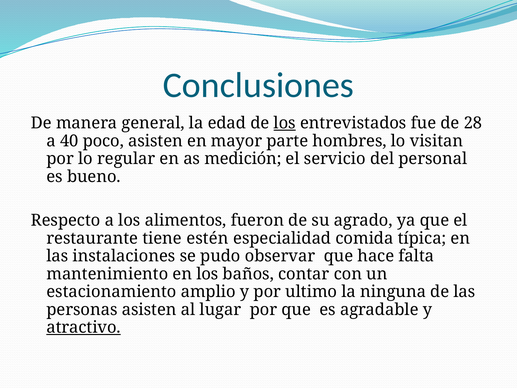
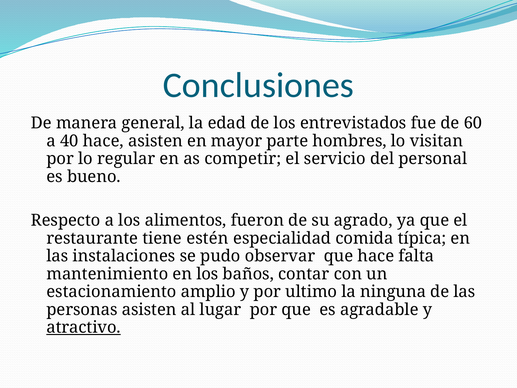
los underline: present -> none (285, 123)
28: 28 -> 60 (473, 123)
40 poco: poco -> hace (103, 141)
medición: medición -> competir (243, 159)
